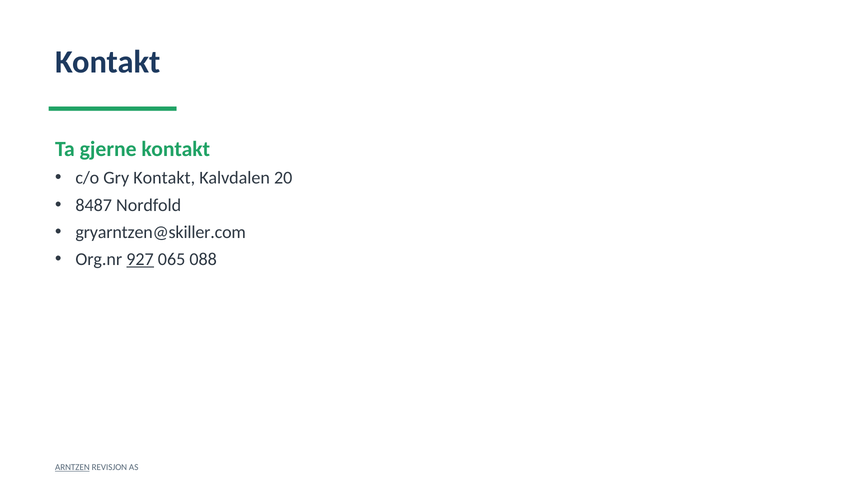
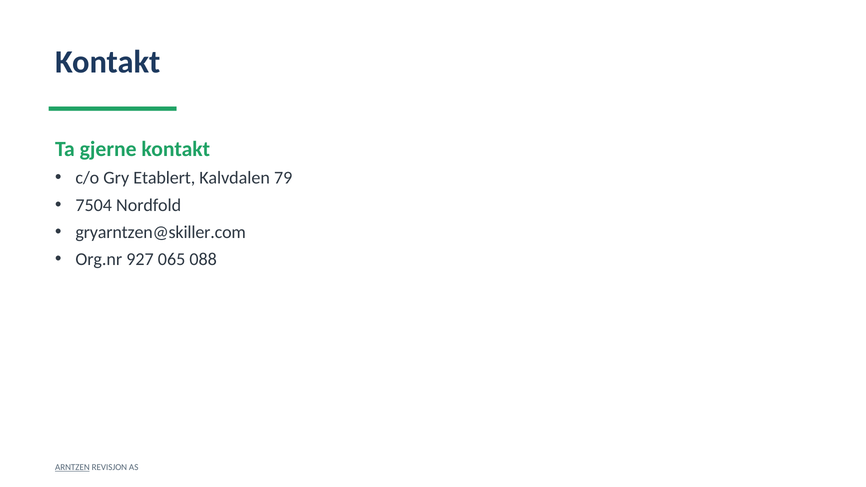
Gry Kontakt: Kontakt -> Etablert (164, 178)
20: 20 -> 79 (283, 178)
8487: 8487 -> 7504 (94, 205)
927 underline: present -> none (140, 259)
